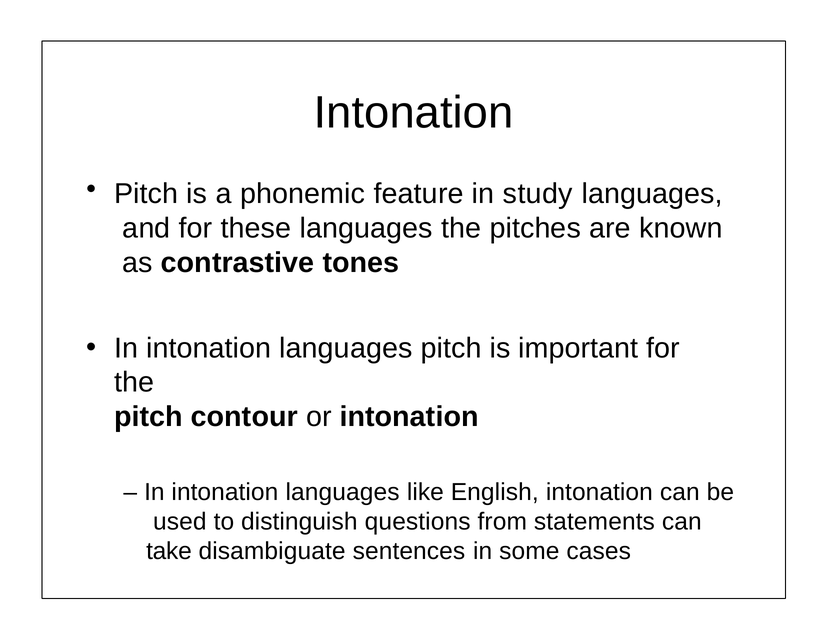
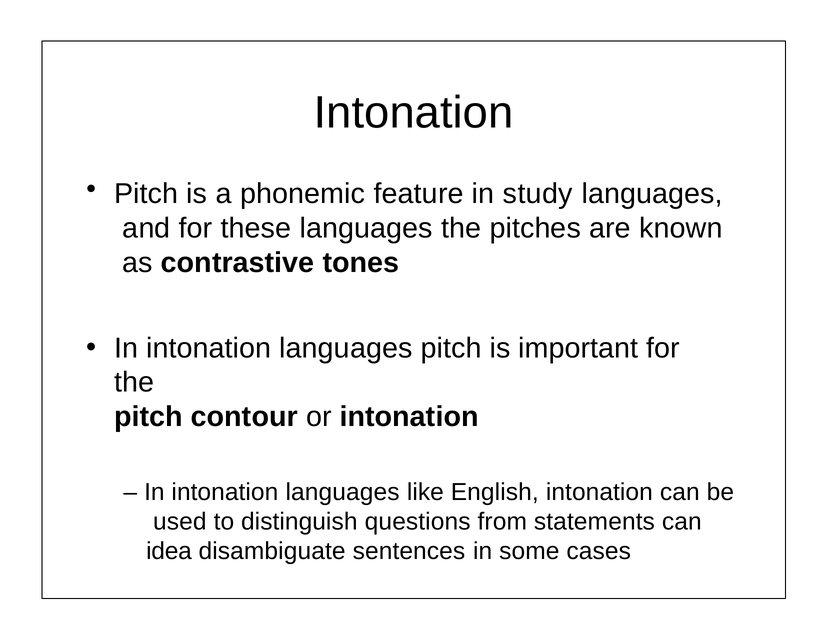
take: take -> idea (169, 551)
